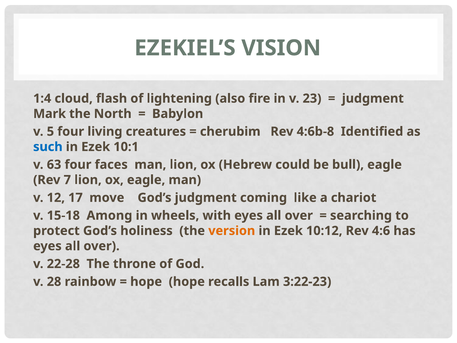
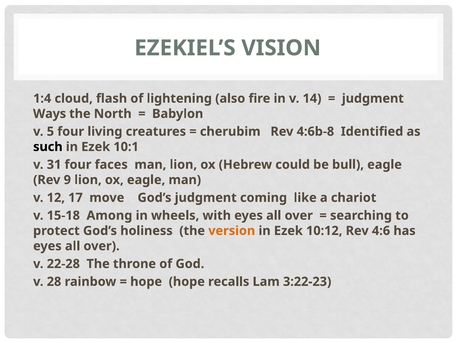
23: 23 -> 14 (312, 98)
Mark: Mark -> Ways (50, 114)
such colour: blue -> black (48, 147)
63: 63 -> 31 (54, 165)
7: 7 -> 9 (67, 180)
